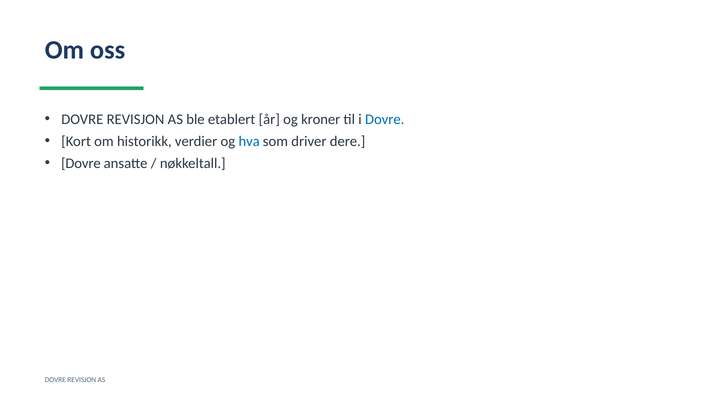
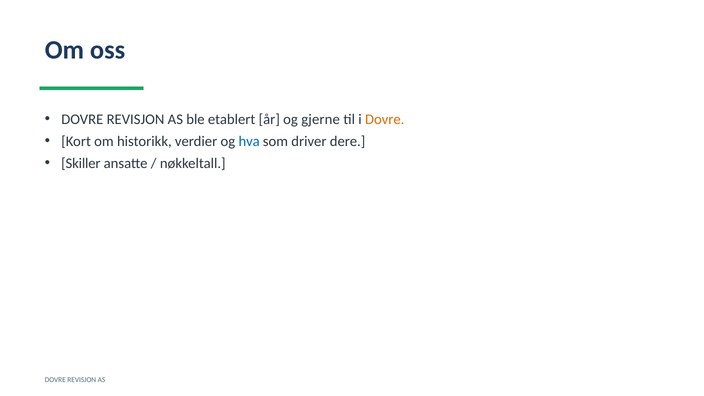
kroner: kroner -> gjerne (321, 119)
Dovre colour: blue -> orange (385, 119)
Dovre: Dovre -> Skiller (81, 163)
